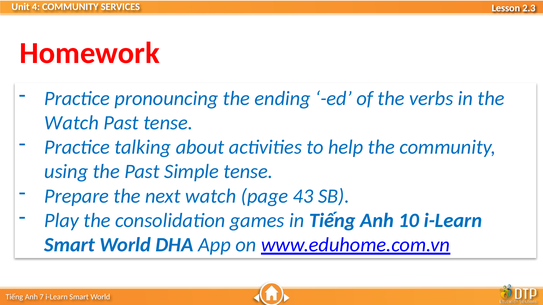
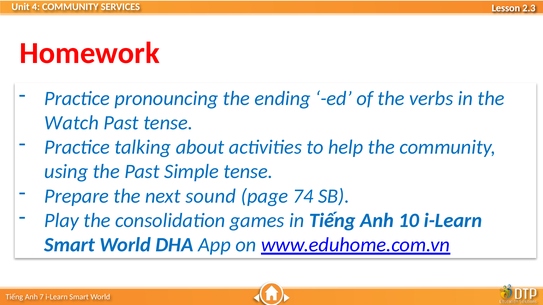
next watch: watch -> sound (211, 196)
43: 43 -> 74 (303, 196)
